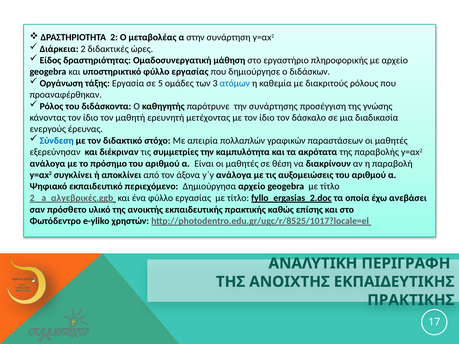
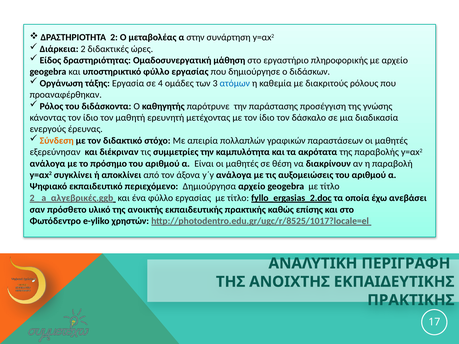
5: 5 -> 4 (160, 83)
συνάρτησης: συνάρτησης -> παράστασης (273, 106)
Σύνδεση colour: blue -> orange (57, 141)
